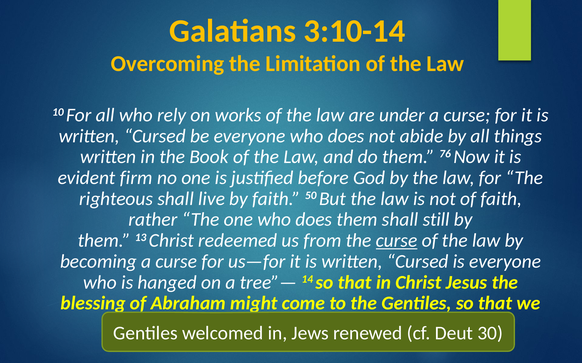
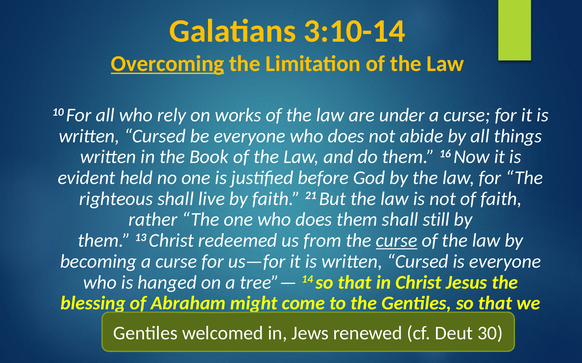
Overcoming underline: none -> present (168, 64)
76: 76 -> 16 (445, 154)
firm: firm -> held (136, 178)
50: 50 -> 21 (311, 196)
